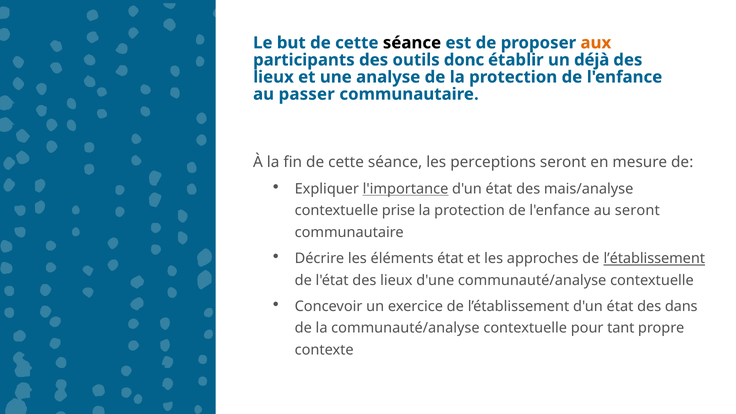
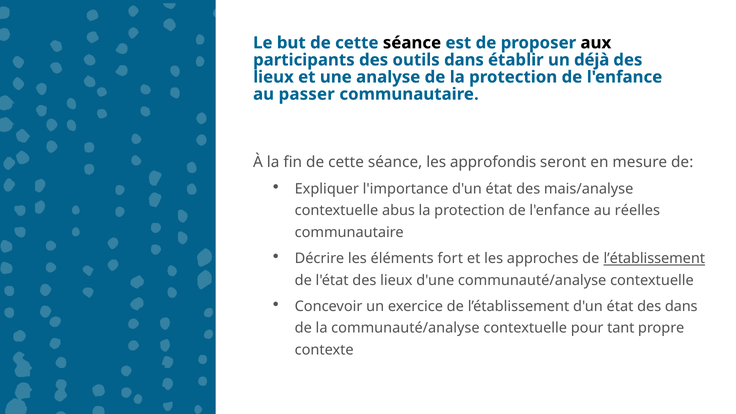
aux colour: orange -> black (596, 43)
outils donc: donc -> dans (464, 60)
perceptions: perceptions -> approfondis (493, 162)
l'importance underline: present -> none (406, 189)
prise: prise -> abus (399, 211)
au seront: seront -> réelles (637, 211)
éléments état: état -> fort (450, 259)
